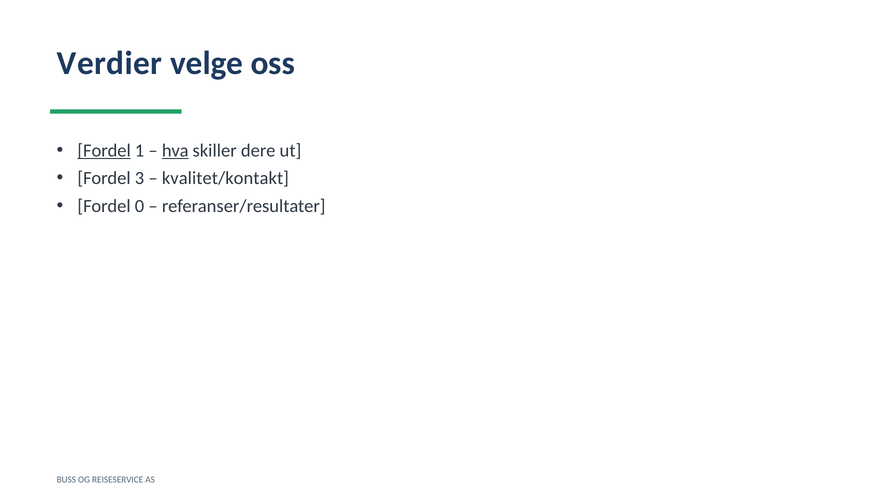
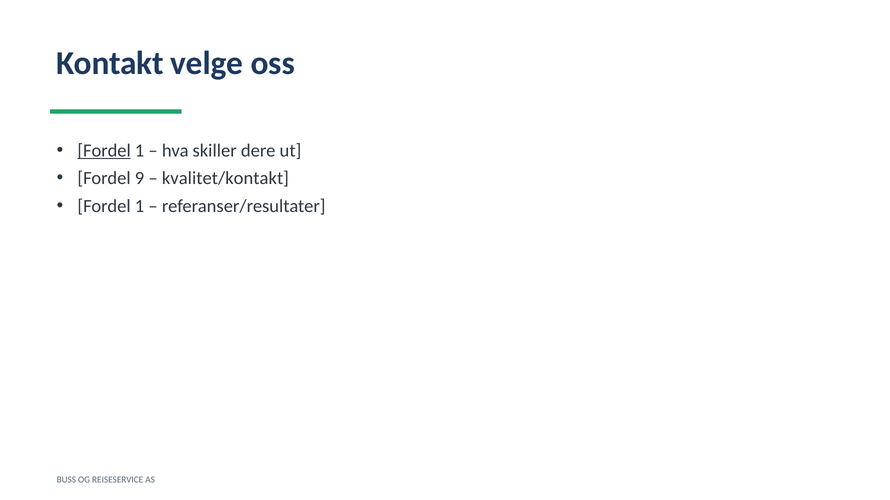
Verdier: Verdier -> Kontakt (110, 64)
hva underline: present -> none (175, 151)
3: 3 -> 9 (140, 179)
0: 0 -> 1 (140, 206)
